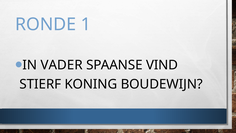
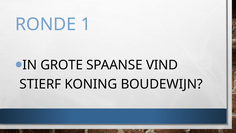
VADER: VADER -> GROTE (62, 65)
